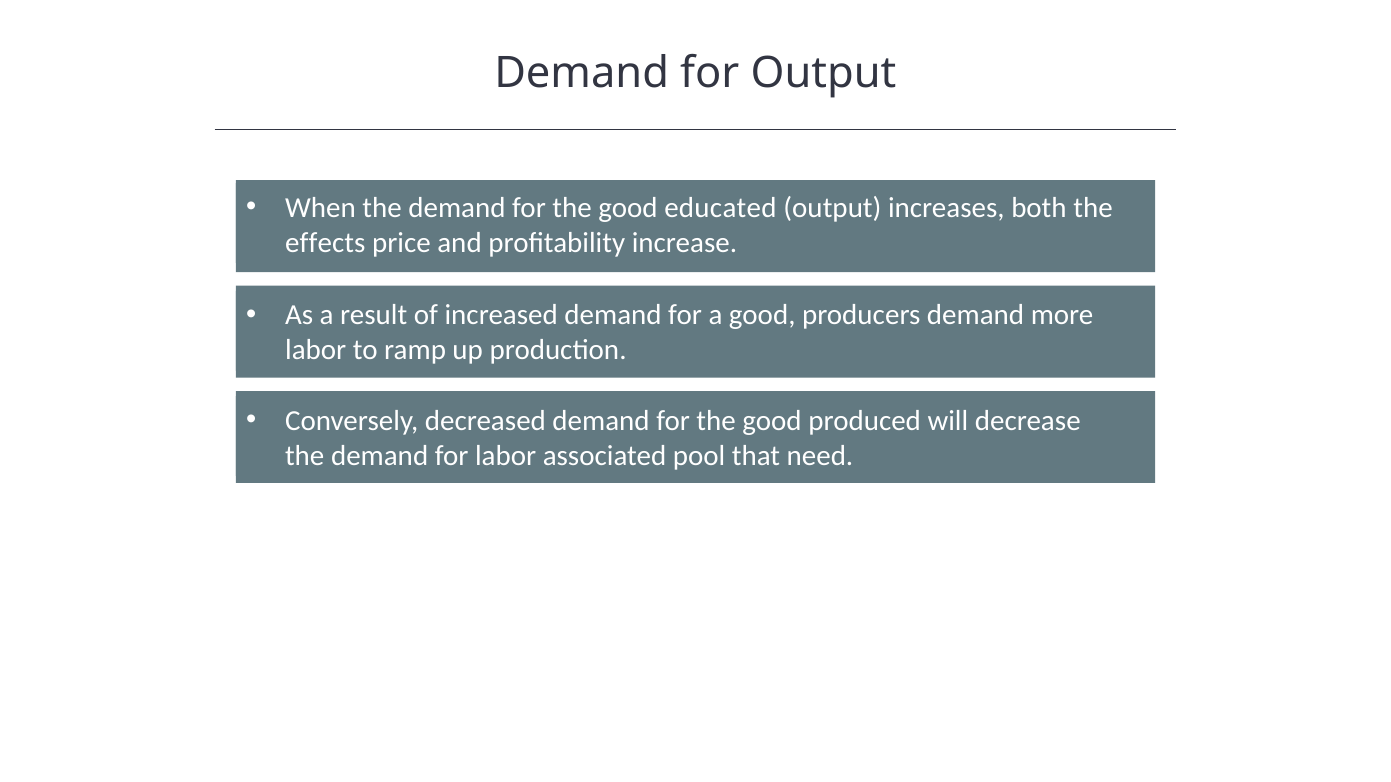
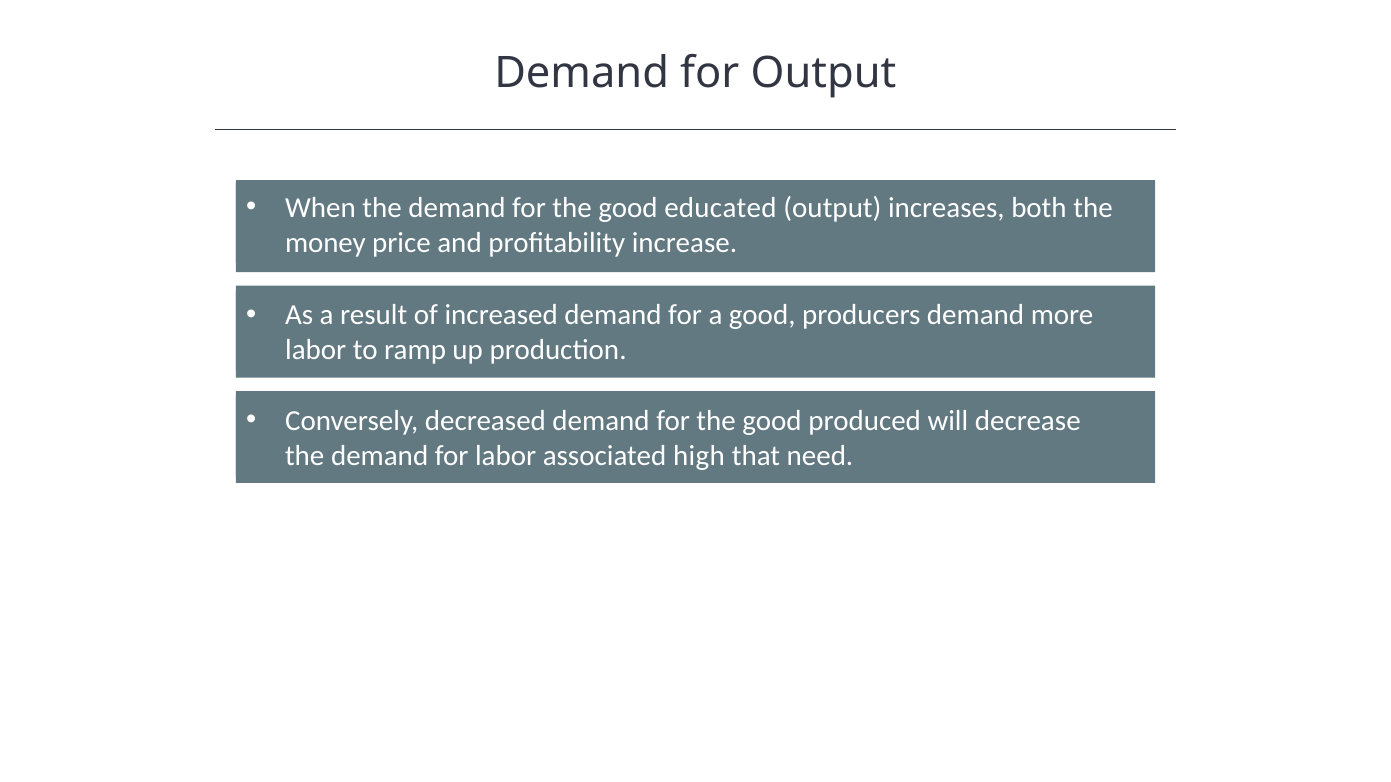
effects: effects -> money (325, 243)
pool: pool -> high (699, 456)
